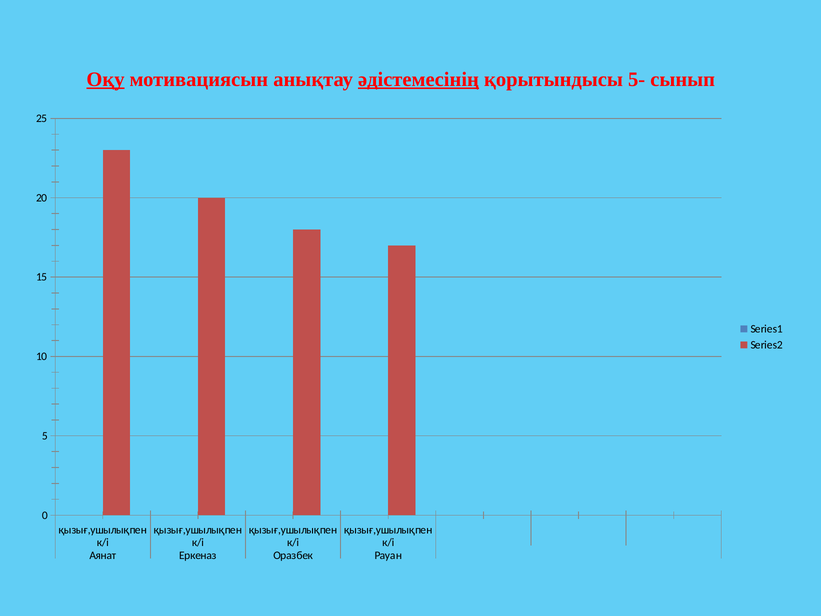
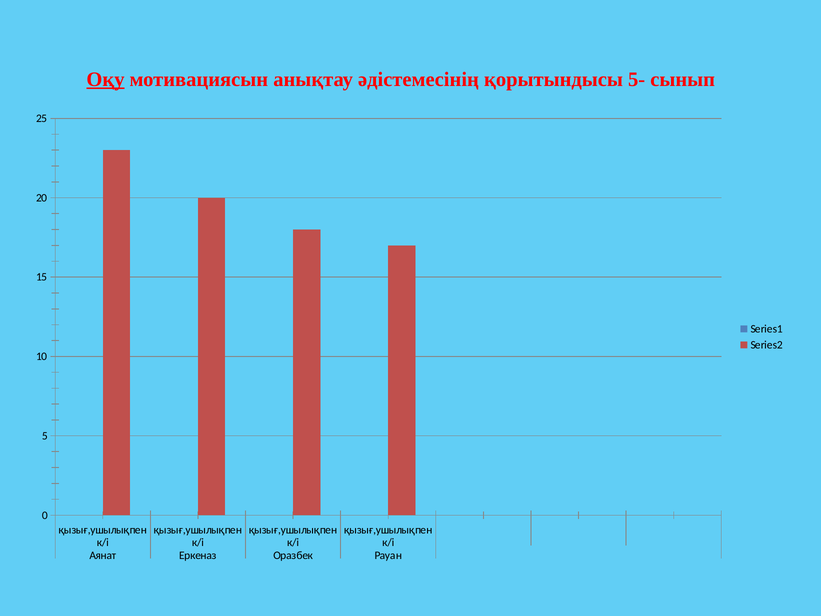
әдістемесінің underline: present -> none (418, 79)
